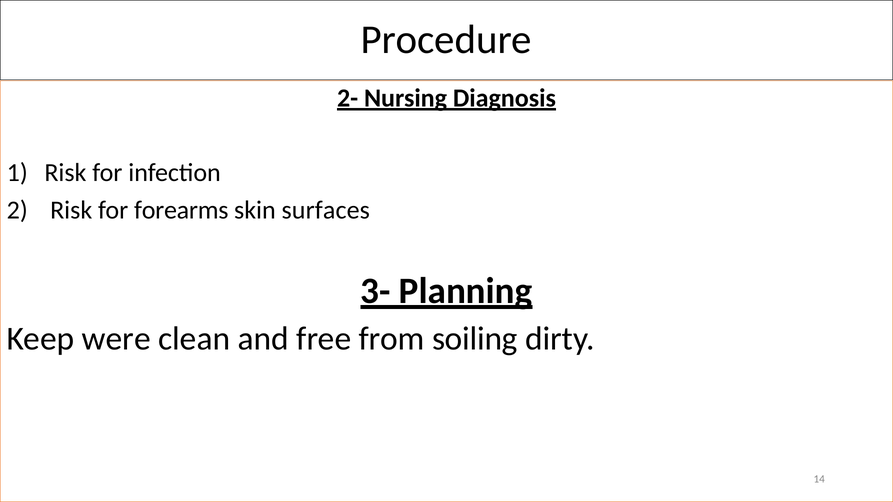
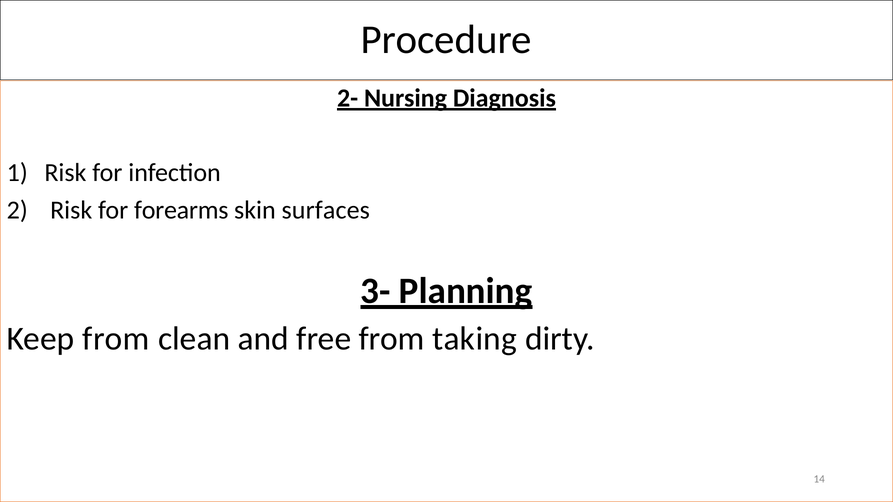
Keep were: were -> from (116, 339)
soiling: soiling -> taking (475, 339)
